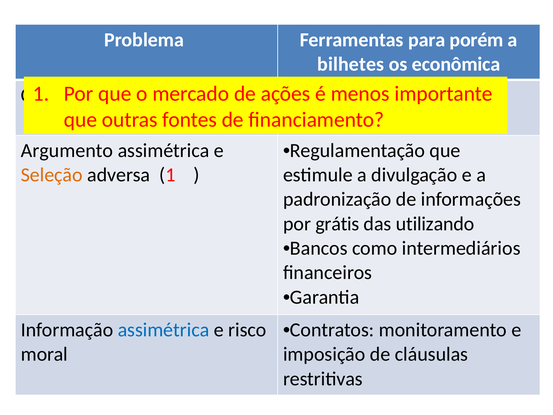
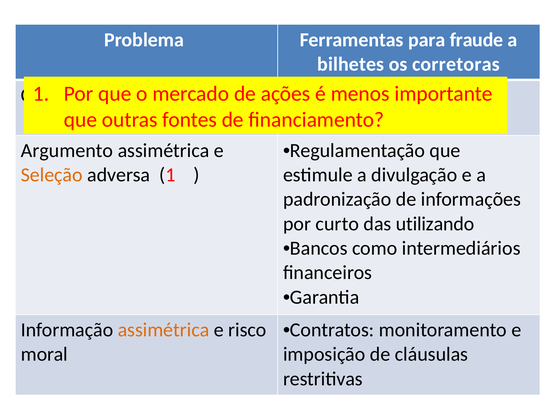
porém: porém -> fraude (477, 40)
econômica: econômica -> corretoras (456, 64)
grátis: grátis -> curto (337, 224)
assimétrica colour: blue -> orange (164, 330)
